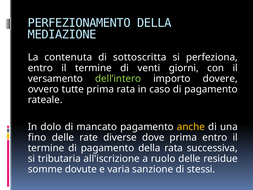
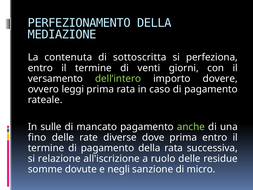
tutte: tutte -> leggi (73, 89)
dolo: dolo -> sulle (51, 127)
anche colour: yellow -> light green (191, 127)
tributaria: tributaria -> relazione (59, 158)
varia: varia -> negli (119, 169)
stessi: stessi -> micro (201, 169)
